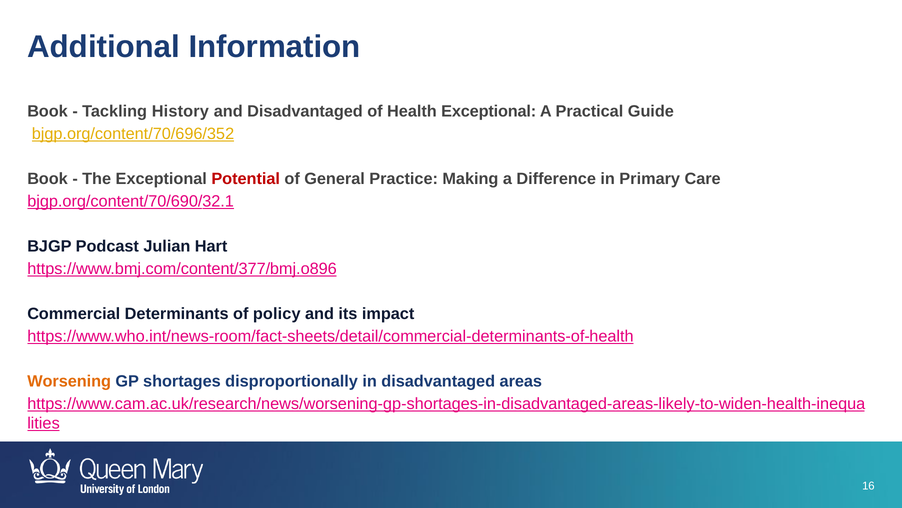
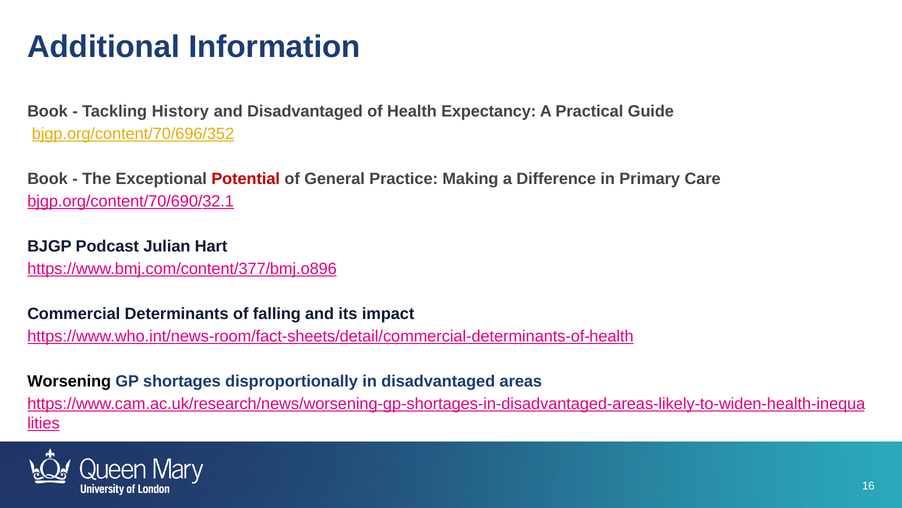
Health Exceptional: Exceptional -> Expectancy (489, 111)
policy: policy -> falling (277, 313)
Worsening colour: orange -> black (69, 381)
